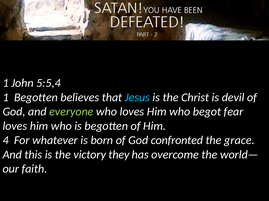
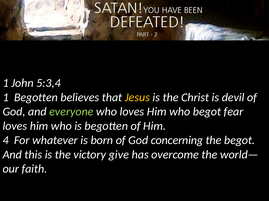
5:5,4: 5:5,4 -> 5:3,4 (49, 83)
Jesus colour: light blue -> yellow (137, 98)
confronted: confronted -> concerning (177, 141)
the grace: grace -> begot (240, 141)
they: they -> give (119, 155)
